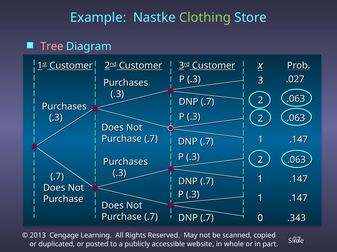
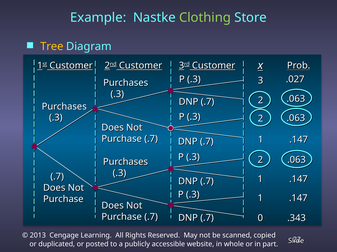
Tree colour: pink -> yellow (52, 47)
